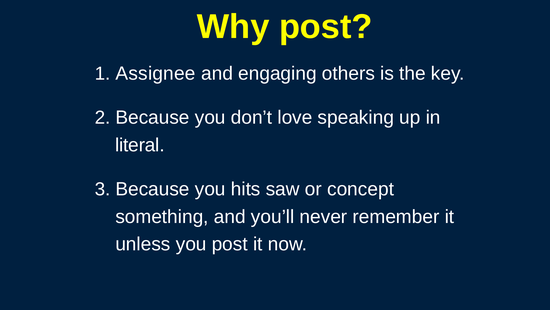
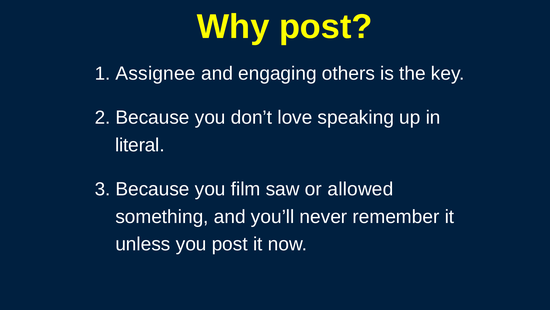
hits: hits -> film (246, 189)
concept: concept -> allowed (360, 189)
